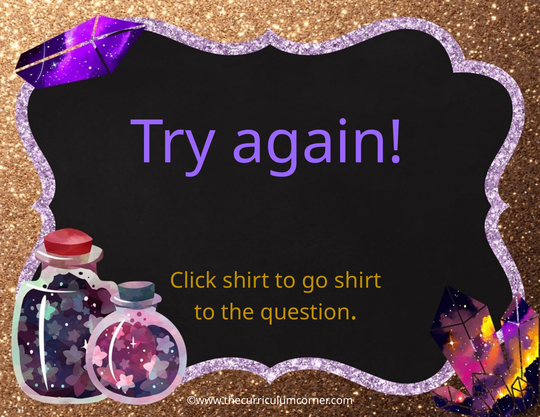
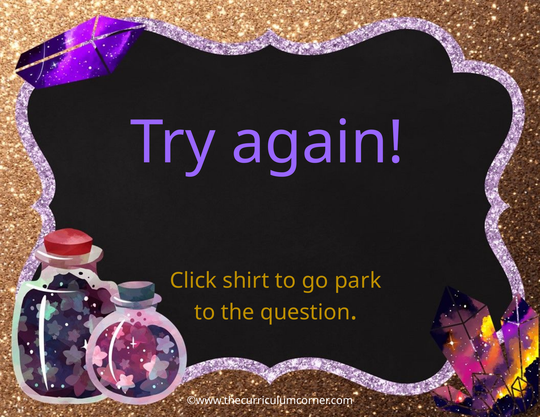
go shirt: shirt -> park (358, 281)
